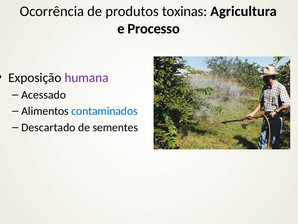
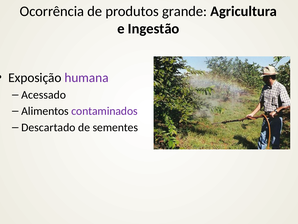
toxinas: toxinas -> grande (185, 11)
Processo: Processo -> Ingestão (154, 29)
contaminados colour: blue -> purple (104, 111)
